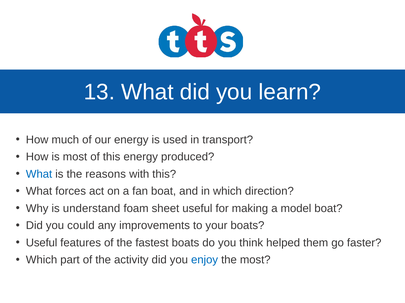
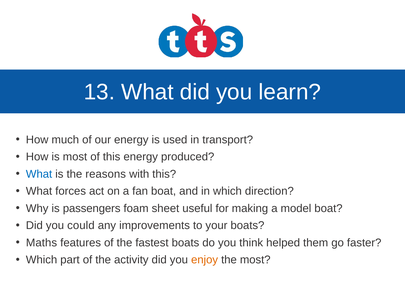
understand: understand -> passengers (92, 209)
Useful: Useful -> Maths (42, 243)
enjoy colour: blue -> orange (205, 261)
